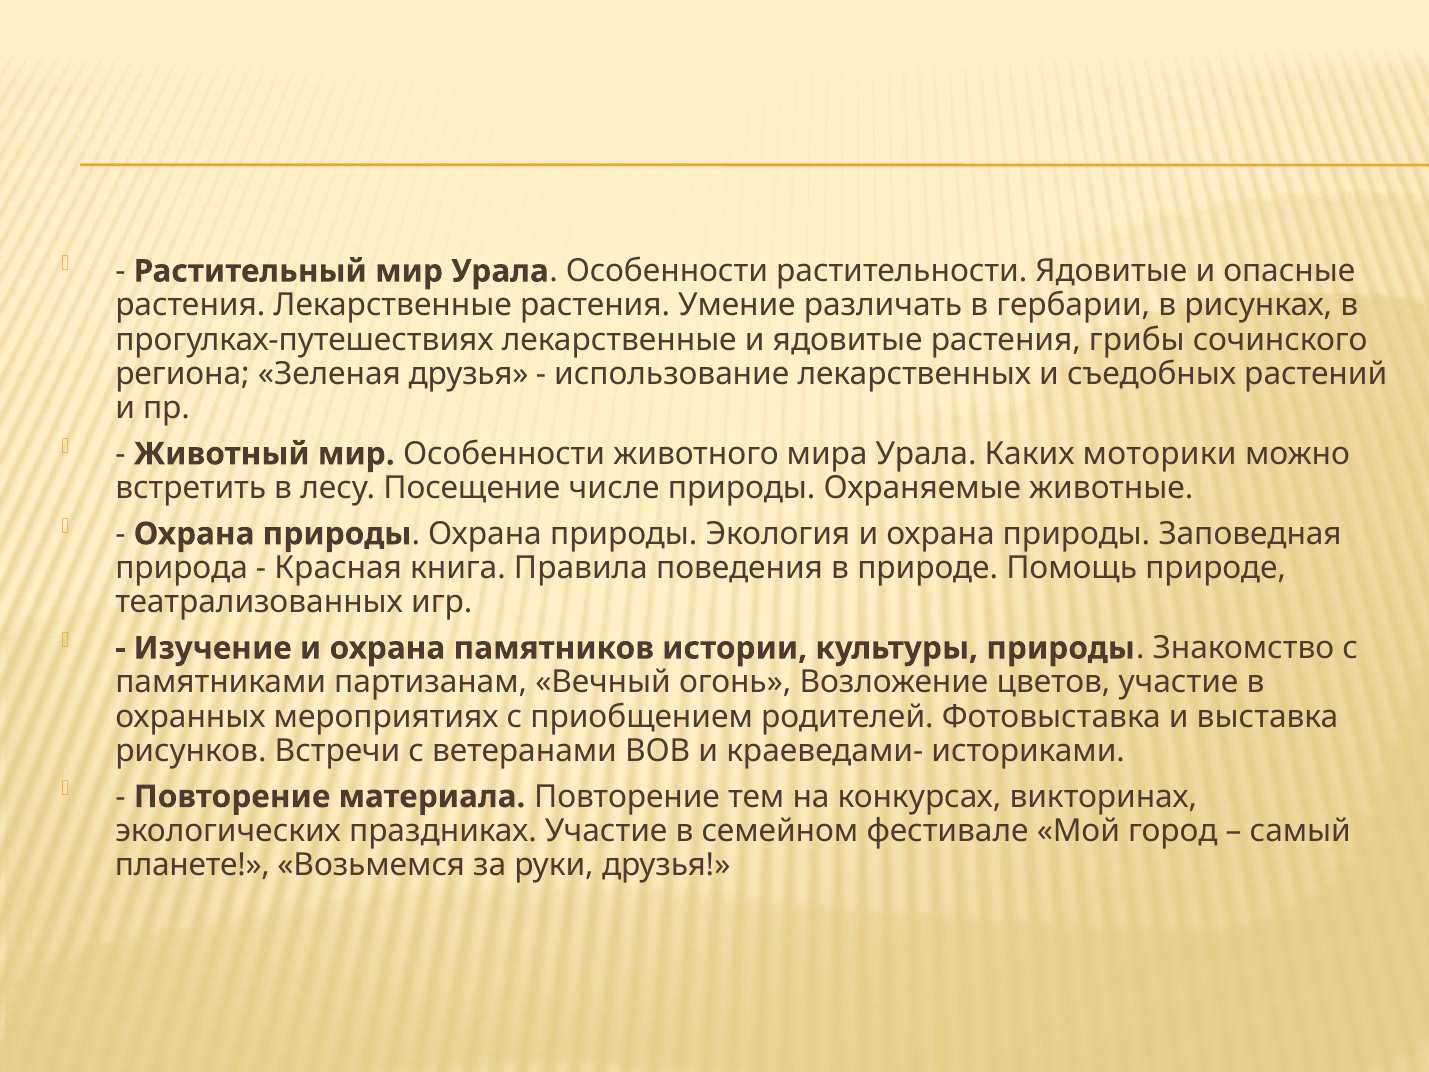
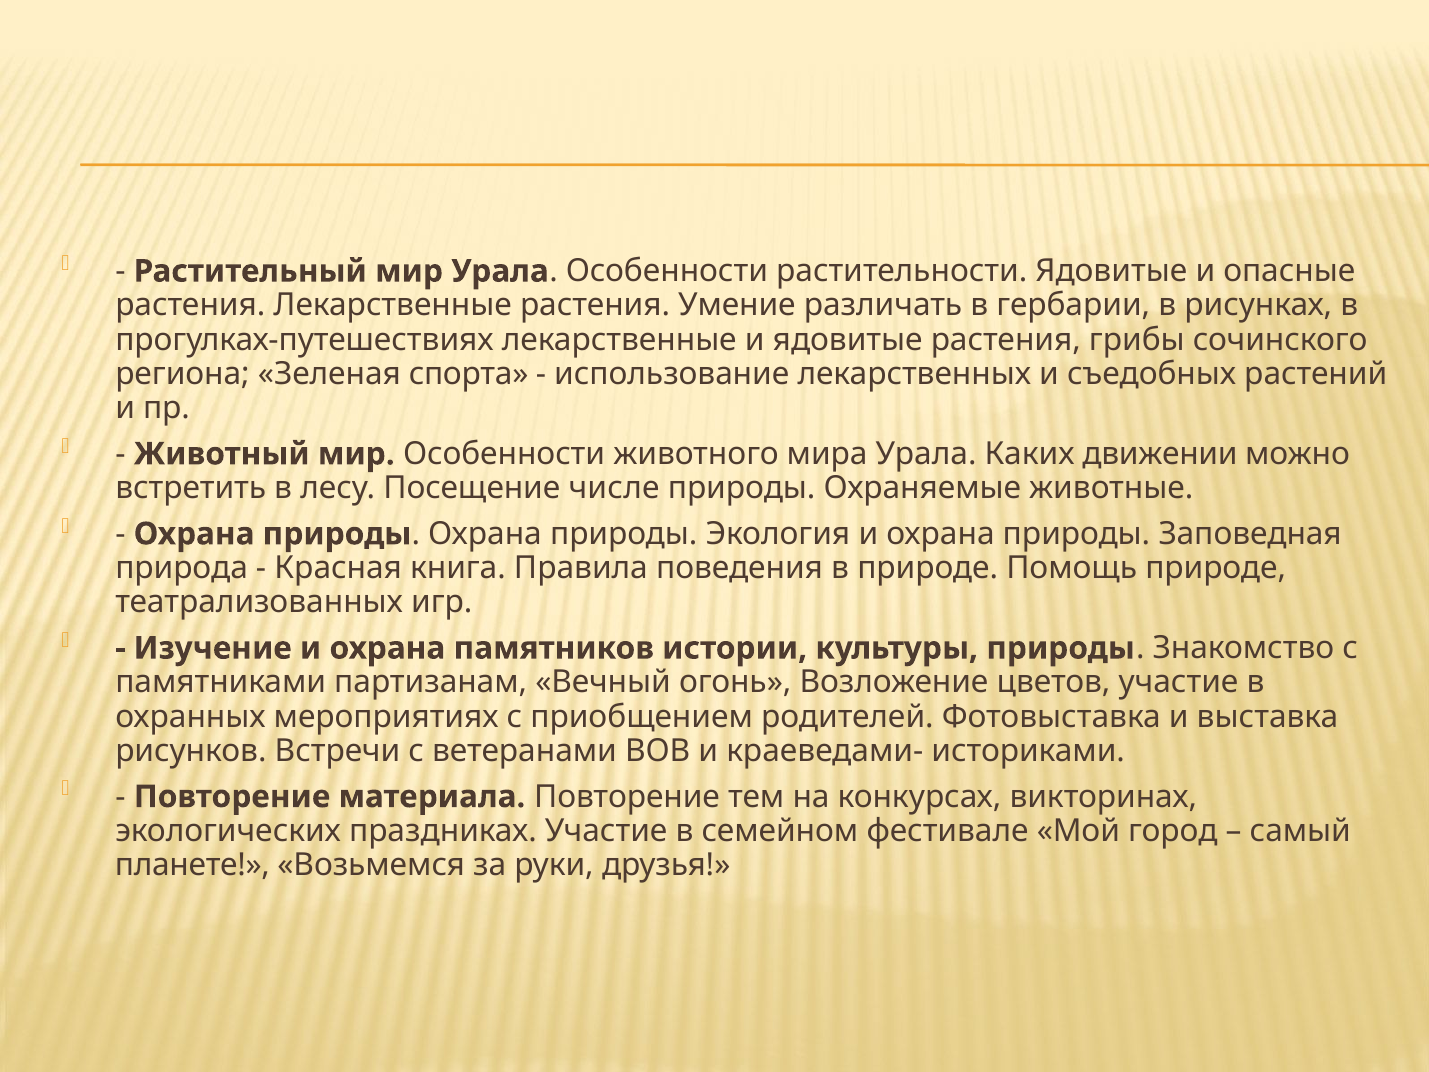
Зеленая друзья: друзья -> спорта (469, 374)
моторики: моторики -> движении (1160, 454)
